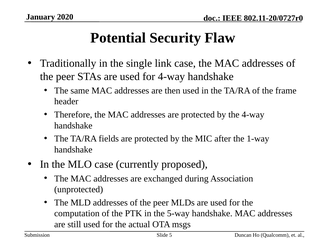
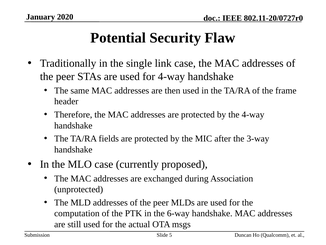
1-way: 1-way -> 3-way (258, 138)
5-way: 5-way -> 6-way (178, 213)
